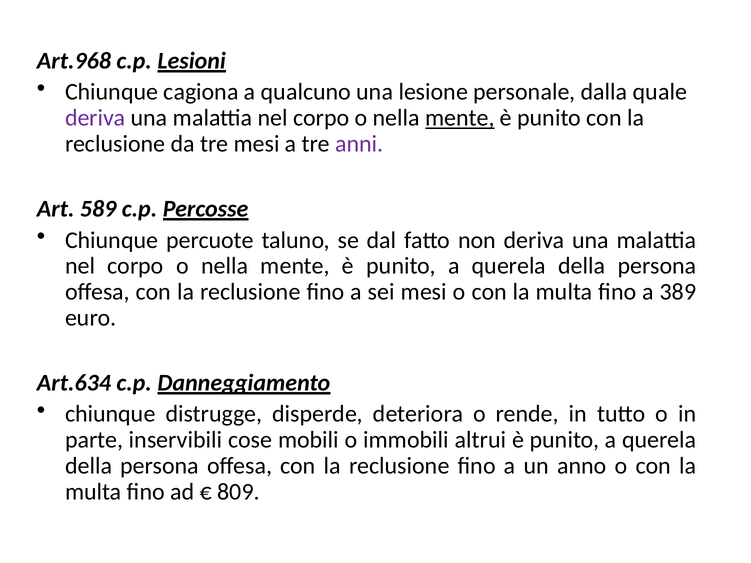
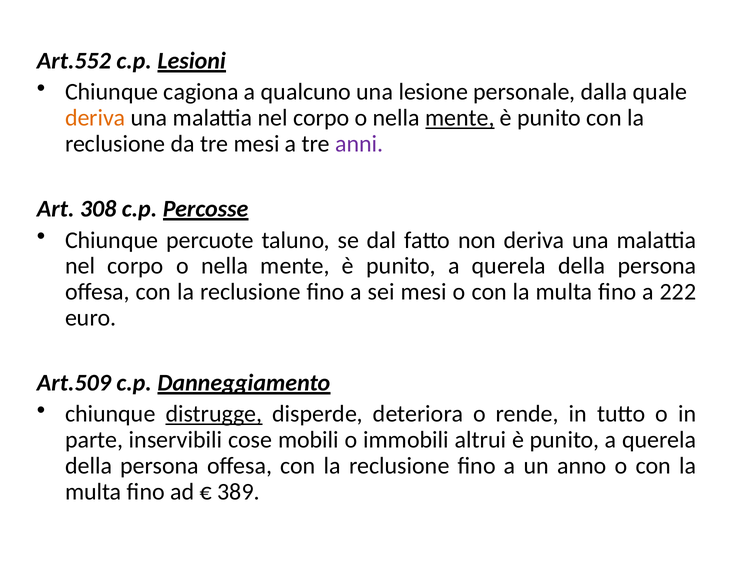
Art.968: Art.968 -> Art.552 (74, 61)
deriva colour: purple -> orange (95, 118)
589: 589 -> 308 (98, 209)
389: 389 -> 222 (678, 292)
Art.634: Art.634 -> Art.509 (74, 383)
distrugge underline: none -> present (214, 414)
809: 809 -> 389 (239, 492)
